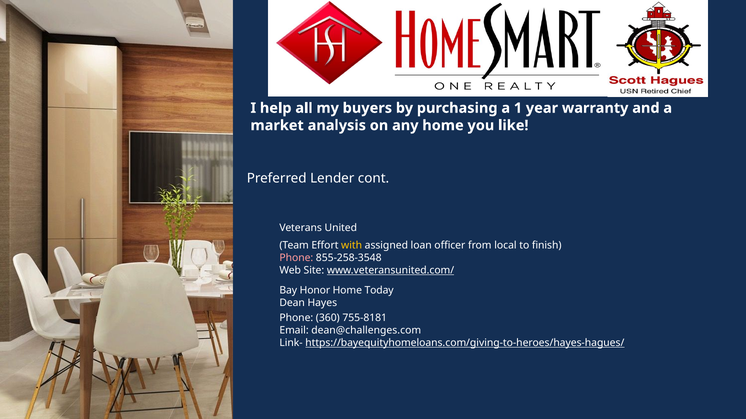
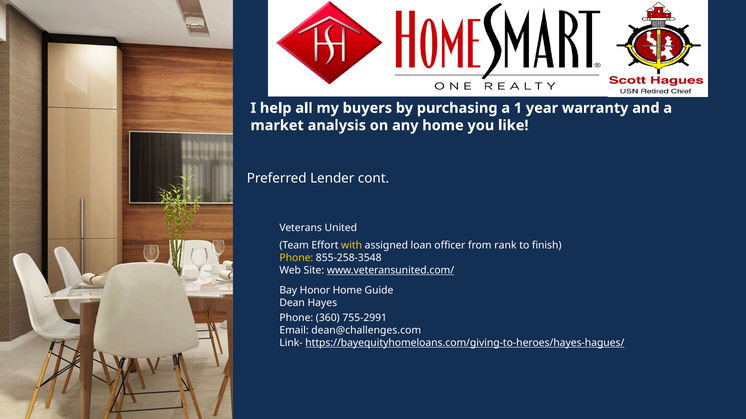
local: local -> rank (505, 246)
Phone colour: pink -> yellow (296, 258)
Today: Today -> Guide (379, 291)
755-8181: 755-8181 -> 755-2991 (365, 318)
